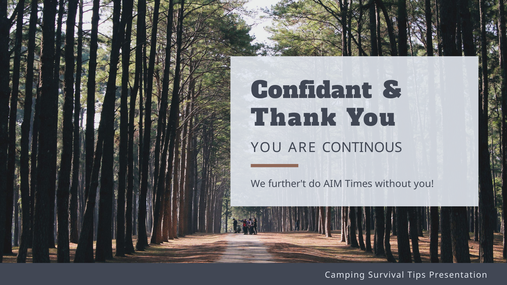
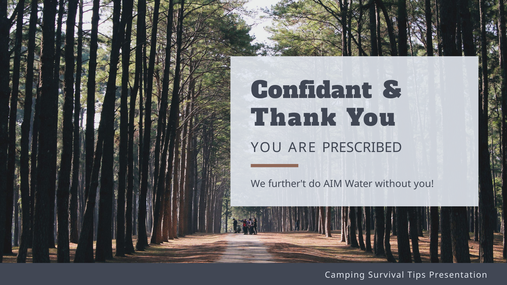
CONTINOUS: CONTINOUS -> PRESCRIBED (362, 148)
Times: Times -> Water (359, 184)
